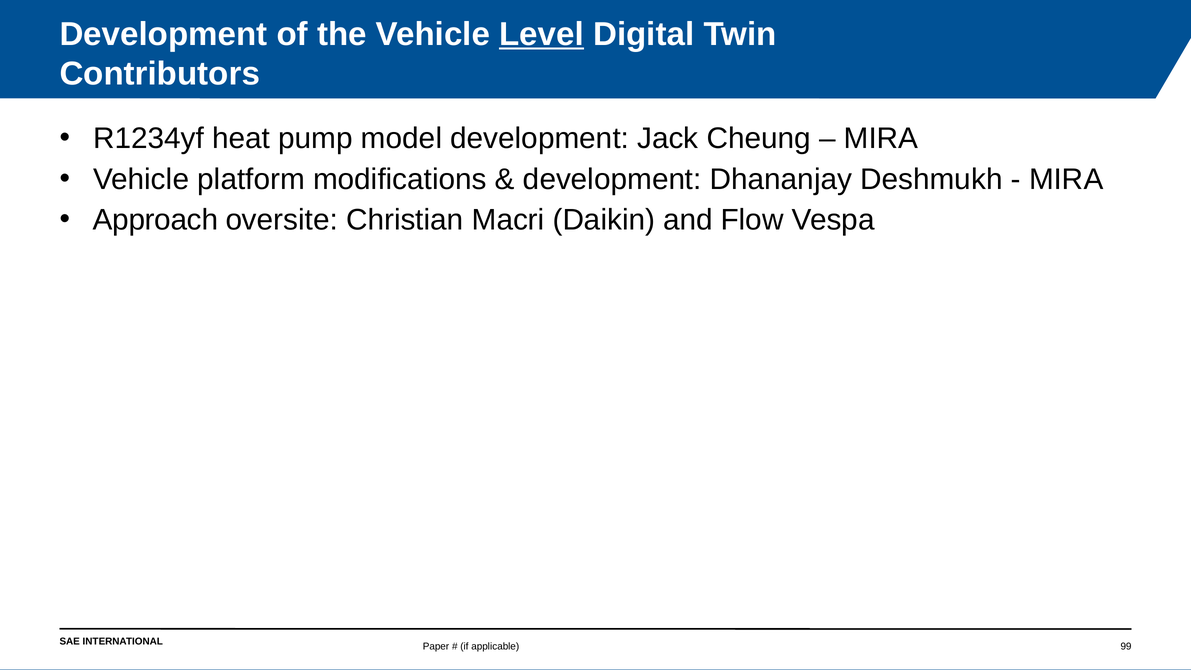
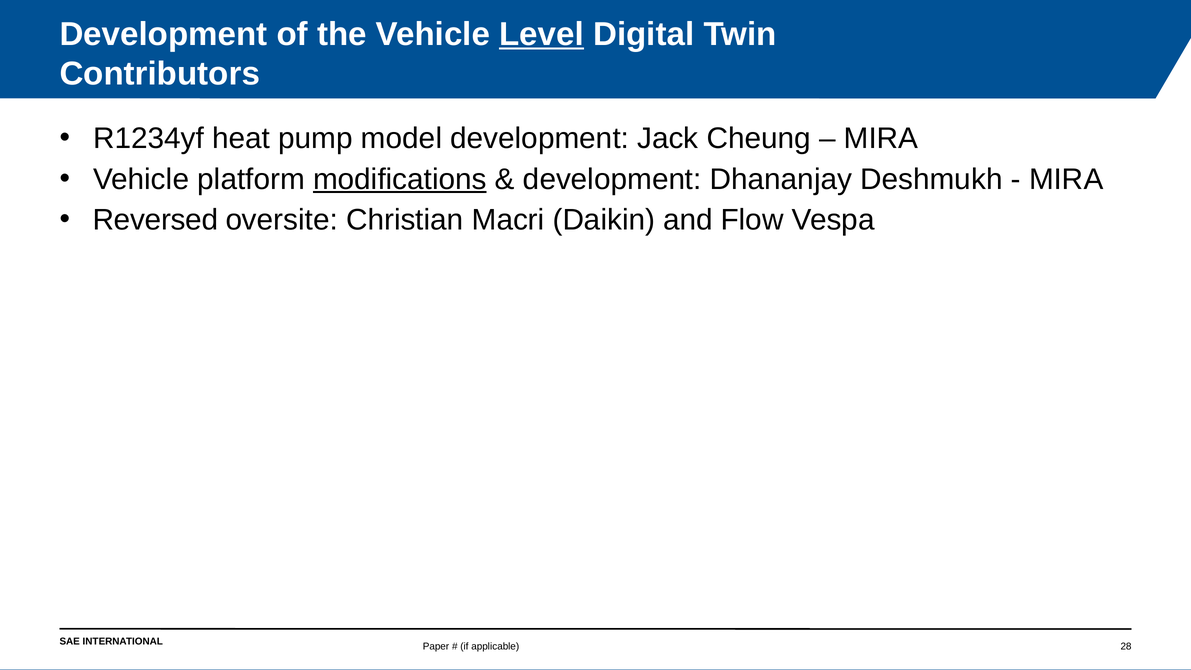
modifications underline: none -> present (400, 179)
Approach: Approach -> Reversed (155, 220)
99: 99 -> 28 (1126, 646)
